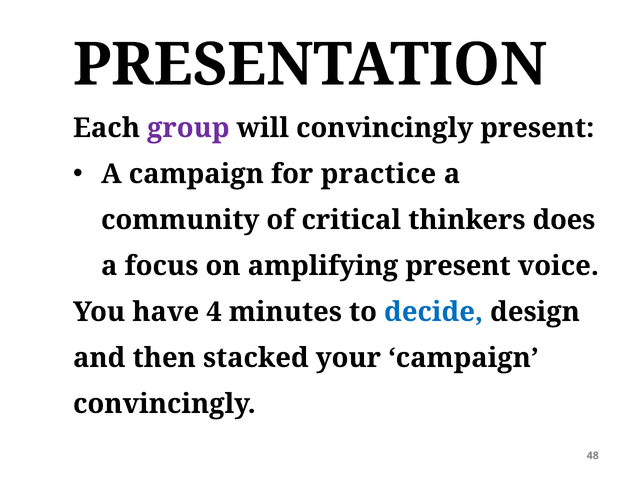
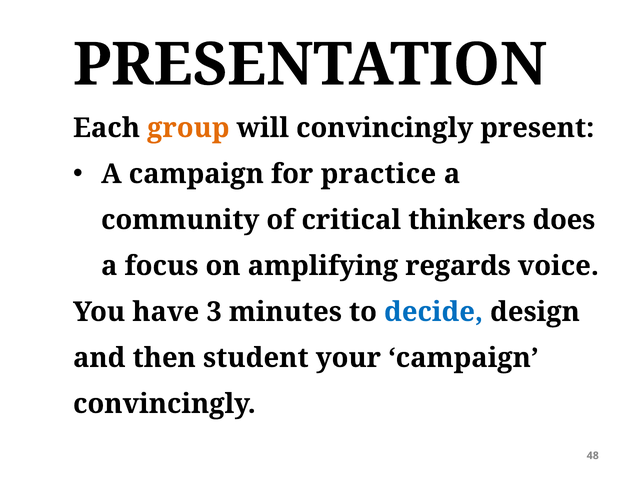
group colour: purple -> orange (188, 128)
amplifying present: present -> regards (458, 266)
4: 4 -> 3 (214, 312)
stacked: stacked -> student (256, 358)
